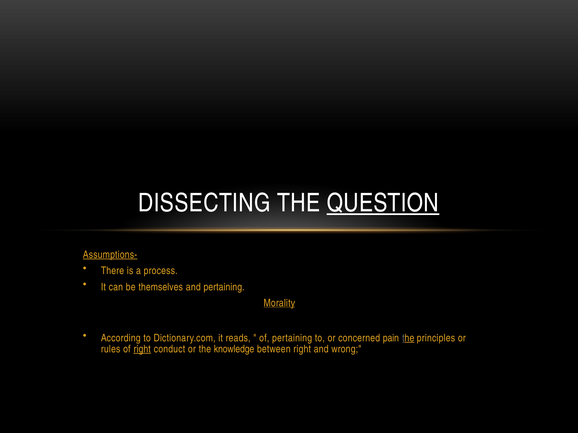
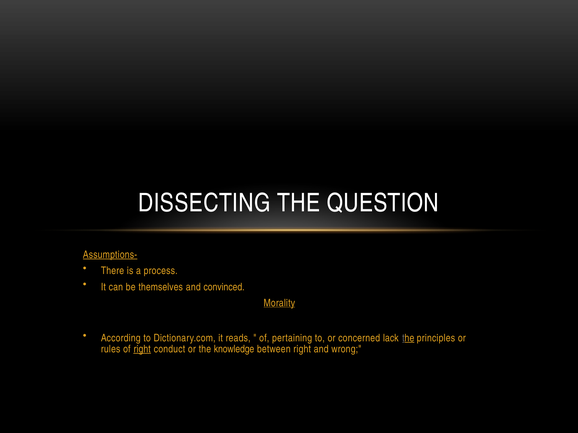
QUESTION underline: present -> none (383, 203)
and pertaining: pertaining -> convinced (224, 287)
pain: pain -> lack (391, 338)
